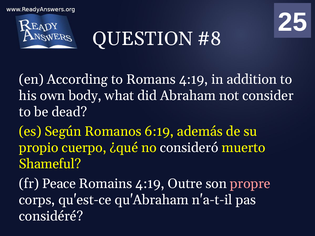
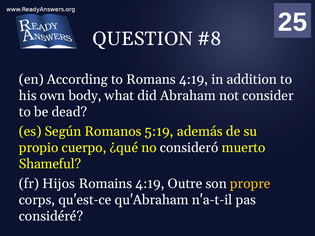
6:19: 6:19 -> 5:19 (159, 132)
Peace: Peace -> Hijos (59, 184)
propre colour: pink -> yellow (250, 184)
